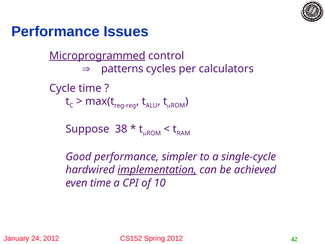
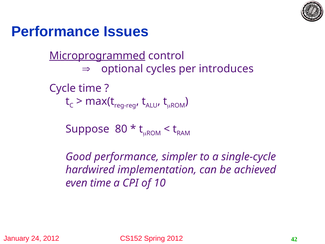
patterns: patterns -> optional (122, 69)
calculators: calculators -> introduces (226, 69)
38: 38 -> 80 (121, 129)
implementation underline: present -> none (157, 170)
